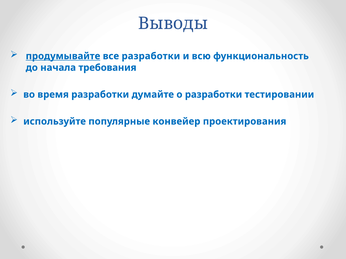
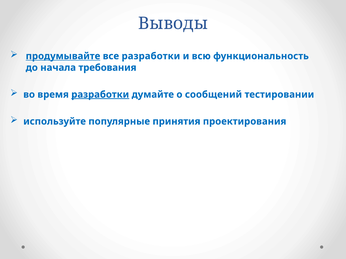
разработки underline: none -> present (100, 95)
о разработки: разработки -> сообщений (213, 95)
конвейер: конвейер -> принятия (176, 122)
